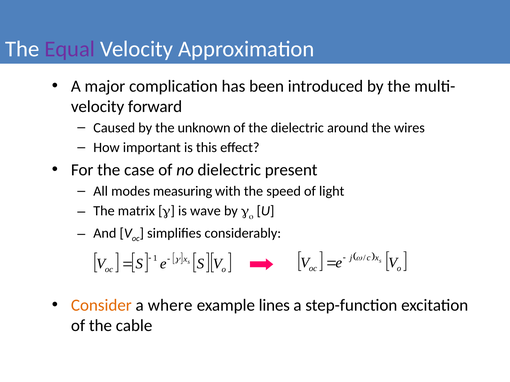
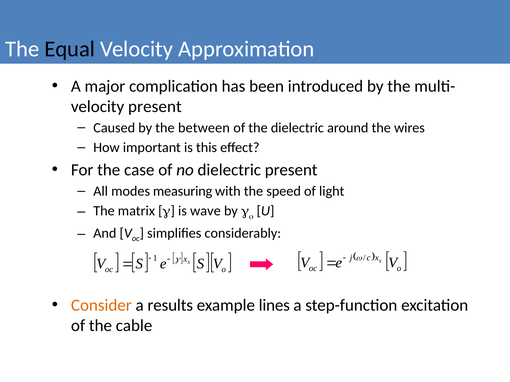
Equal colour: purple -> black (70, 49)
velocity forward: forward -> present (155, 107)
unknown: unknown -> between (204, 128)
where: where -> results (170, 306)
